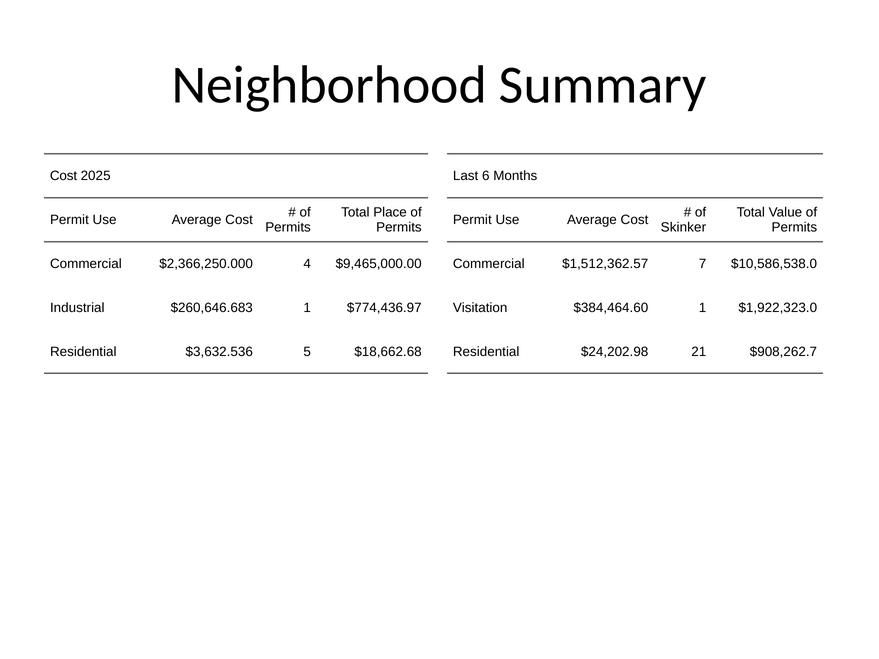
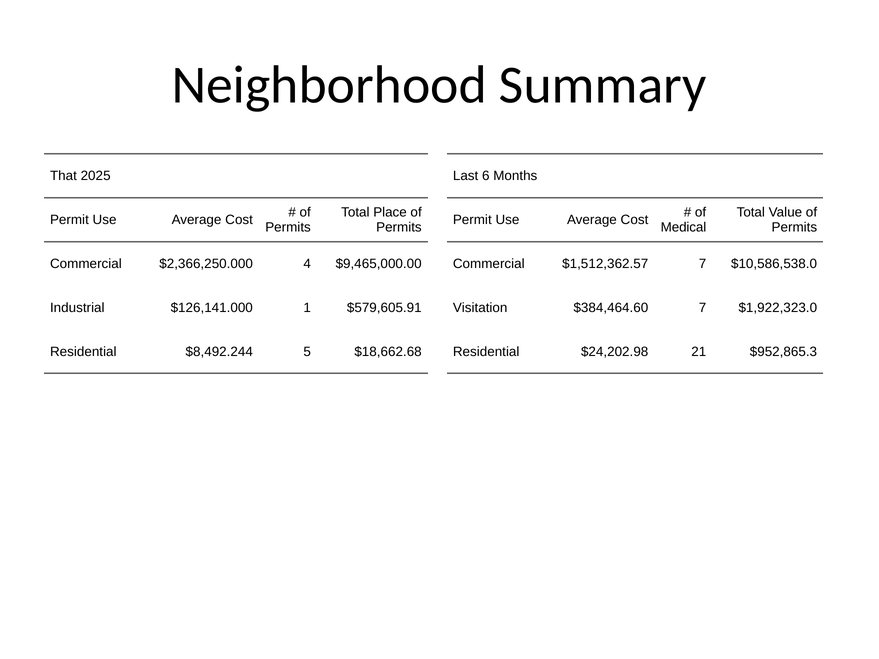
Cost: Cost -> That (63, 176)
Skinker: Skinker -> Medical (684, 227)
$260,646.683: $260,646.683 -> $126,141.000 (212, 308)
$774,436.97: $774,436.97 -> $579,605.91 (384, 308)
$384,464.60 1: 1 -> 7 (703, 308)
$3,632.536: $3,632.536 -> $8,492.244 (219, 352)
$908,262.7: $908,262.7 -> $952,865.3 (783, 352)
